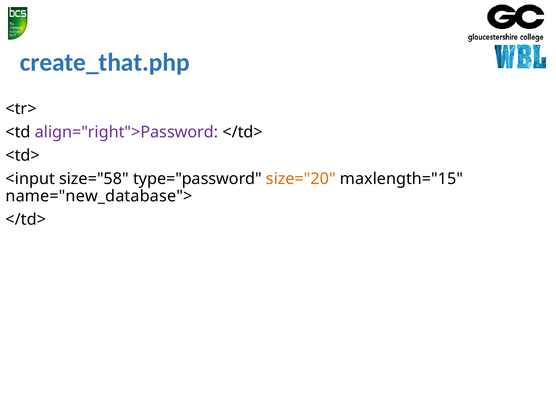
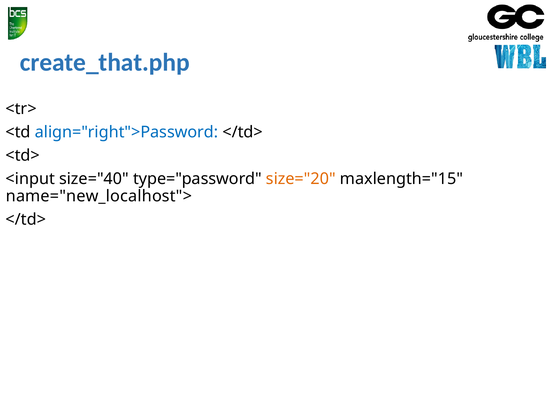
align="right">Password colour: purple -> blue (127, 132)
size="58: size="58 -> size="40 (94, 179)
name="new_database">: name="new_database"> -> name="new_localhost"> (99, 196)
